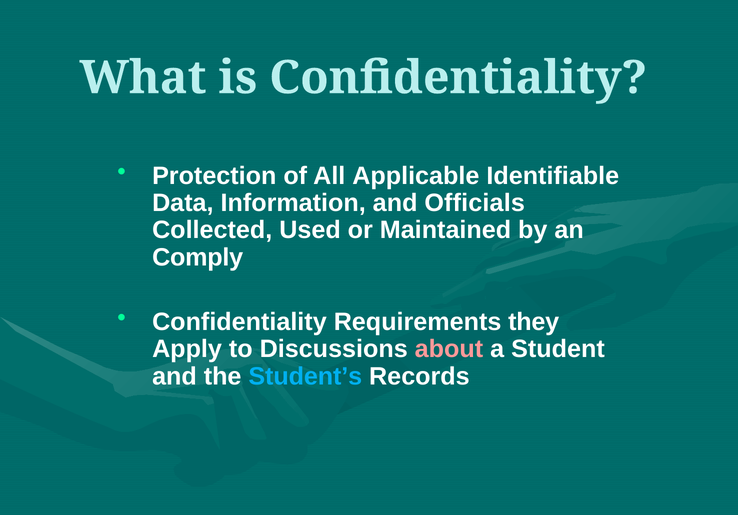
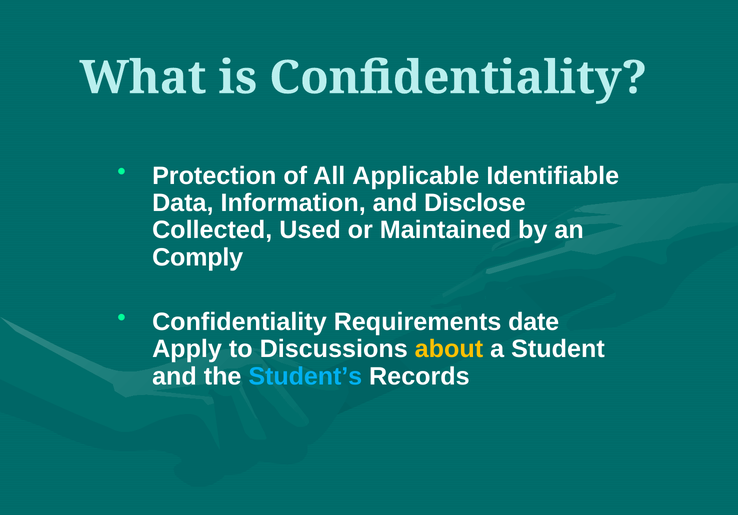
Officials: Officials -> Disclose (475, 203)
they: they -> date (534, 322)
about colour: pink -> yellow (449, 349)
